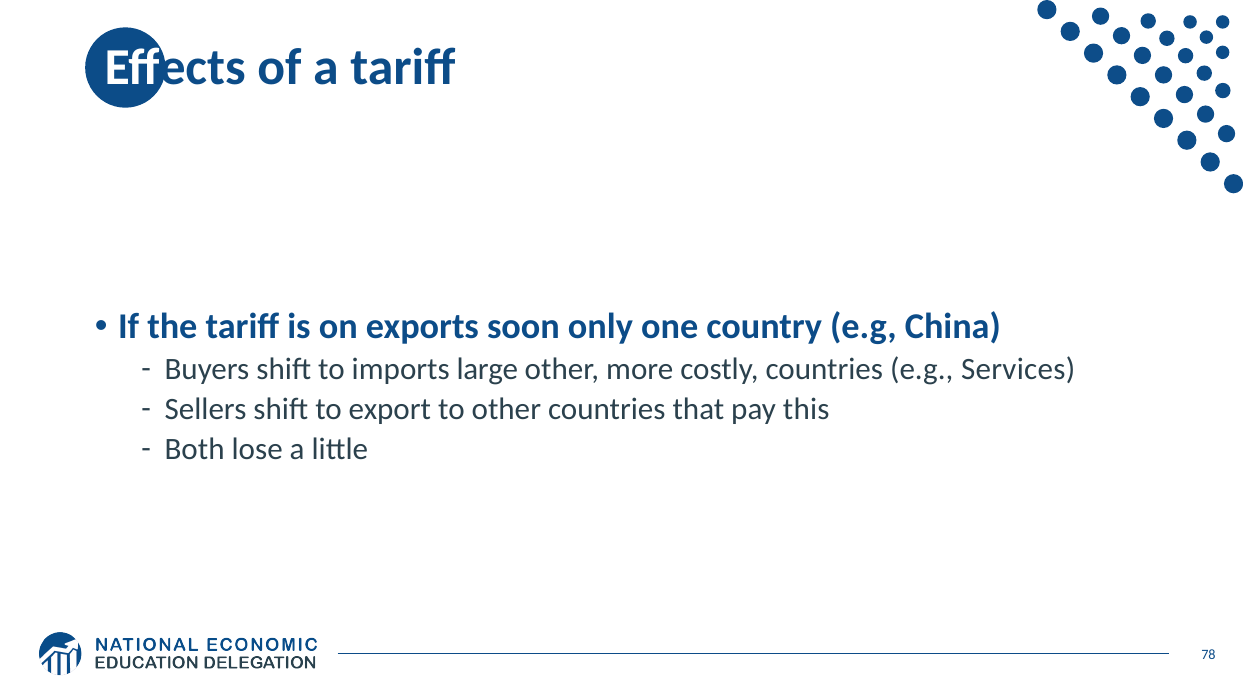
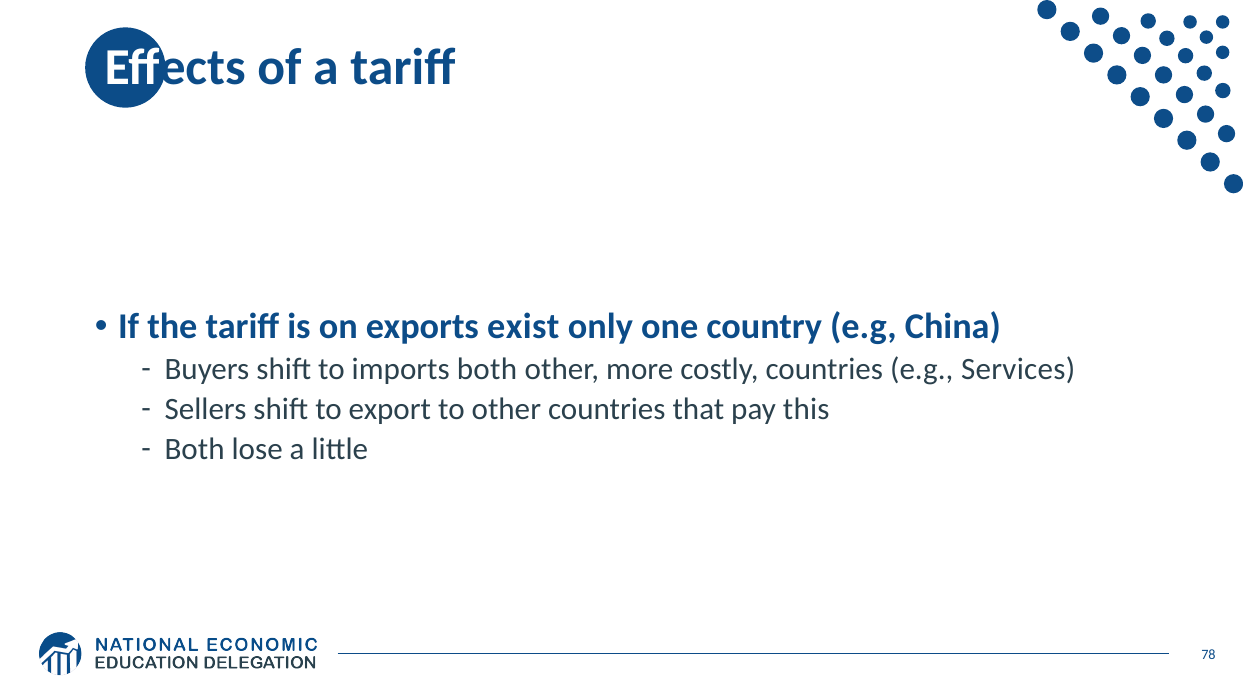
soon: soon -> exist (523, 327)
imports large: large -> both (487, 370)
